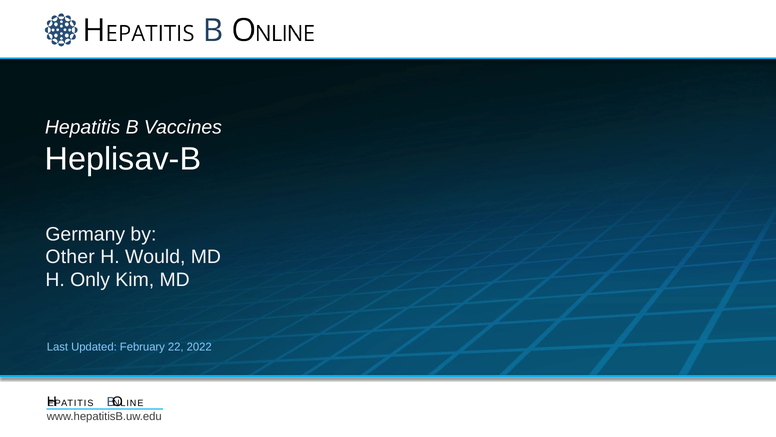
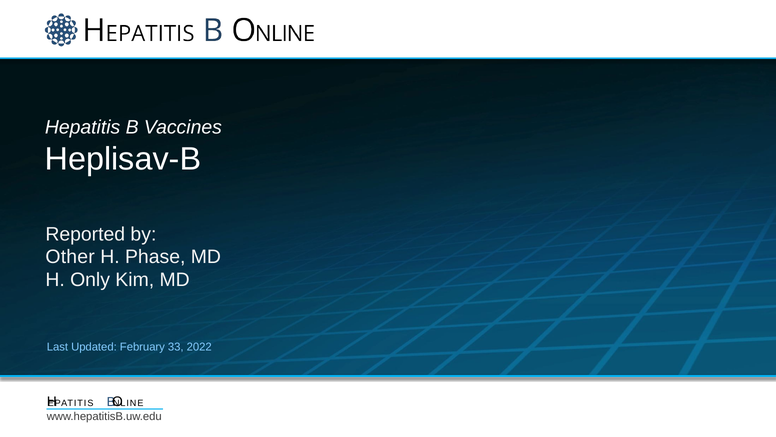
Germany: Germany -> Reported (85, 234)
Would: Would -> Phase (155, 257)
22: 22 -> 33 (176, 346)
